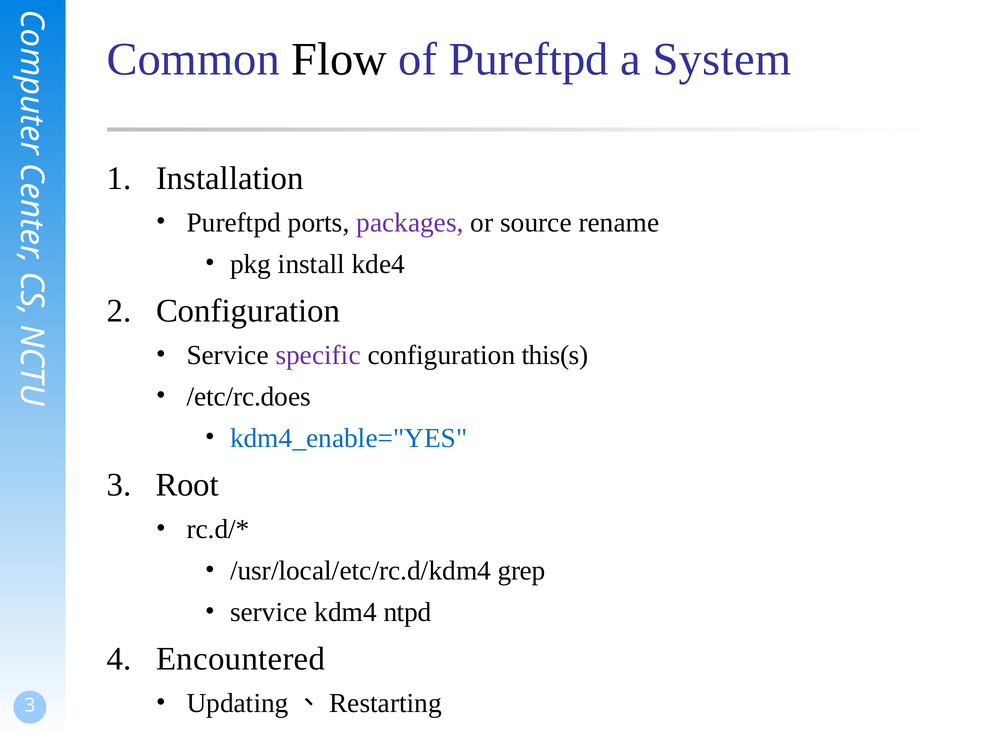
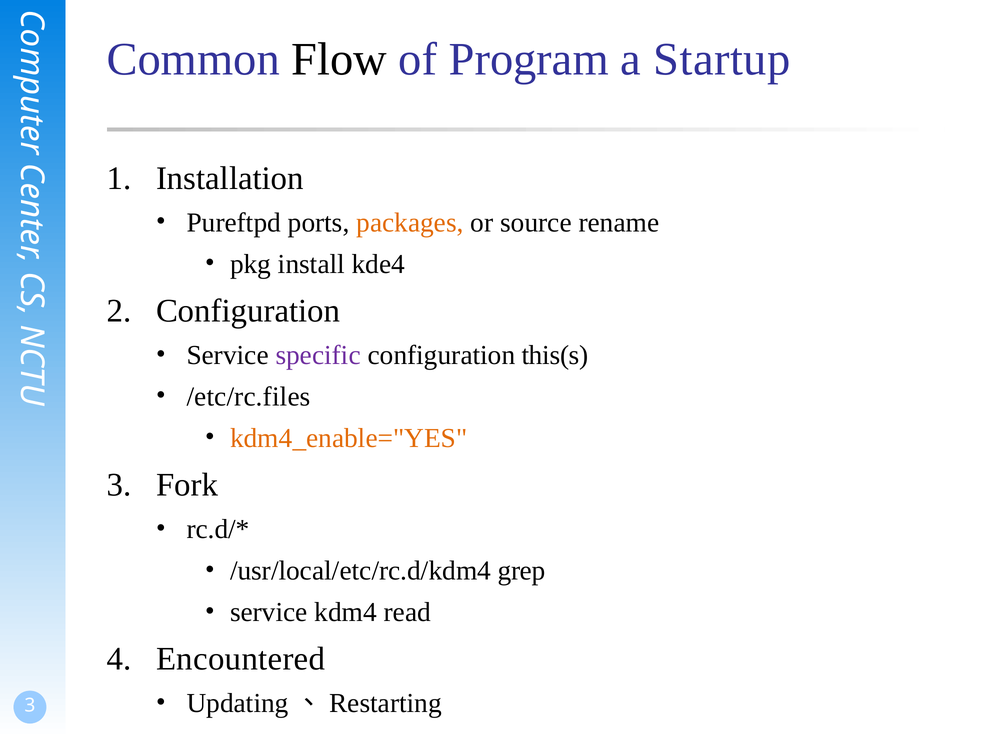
of Pureftpd: Pureftpd -> Program (529, 59)
System: System -> Startup (722, 59)
packages colour: purple -> orange (410, 222)
/etc/rc.does: /etc/rc.does -> /etc/rc.files (249, 396)
kdm4_enable="YES colour: blue -> orange (349, 438)
Root: Root -> Fork (187, 485)
ntpd: ntpd -> read (407, 612)
